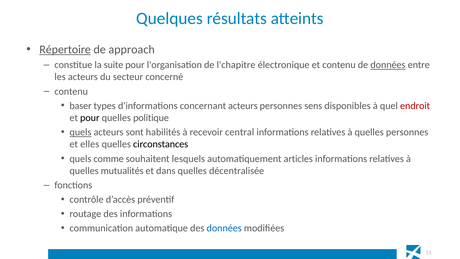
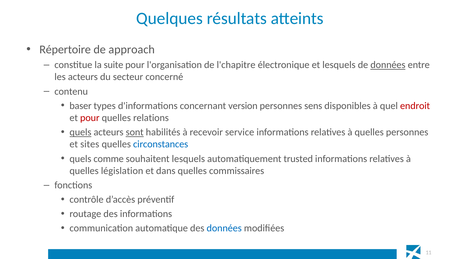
Répertoire underline: present -> none (65, 49)
et contenu: contenu -> lesquels (339, 65)
concernant acteurs: acteurs -> version (243, 106)
pour colour: black -> red (90, 118)
politique: politique -> relations (151, 118)
sont underline: none -> present (135, 132)
central: central -> service (240, 132)
elles: elles -> sites (90, 144)
circonstances colour: black -> blue (161, 144)
articles: articles -> trusted (298, 159)
mutualités: mutualités -> législation (122, 171)
décentralisée: décentralisée -> commissaires (237, 171)
